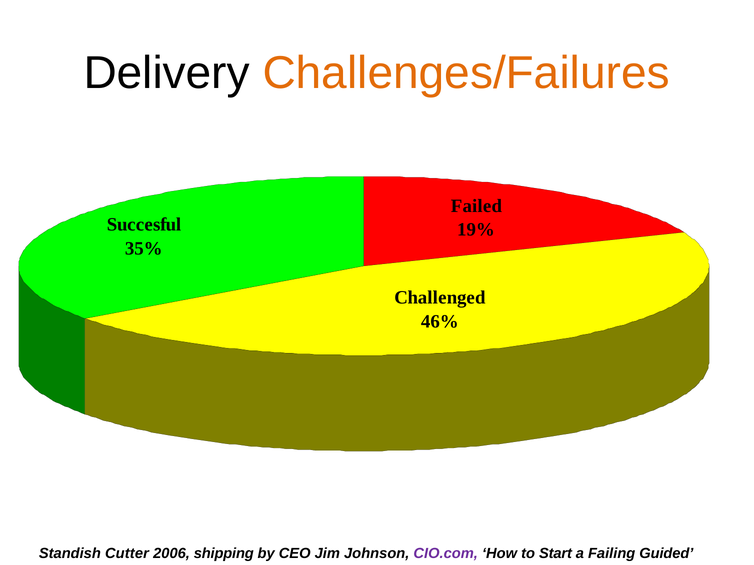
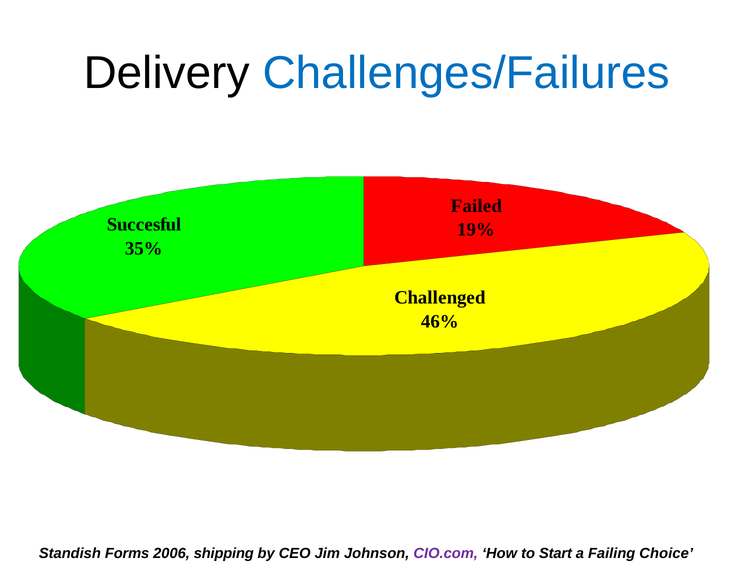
Challenges/Failures colour: orange -> blue (466, 73)
Cutter: Cutter -> Forms (127, 554)
Guided: Guided -> Choice (666, 554)
